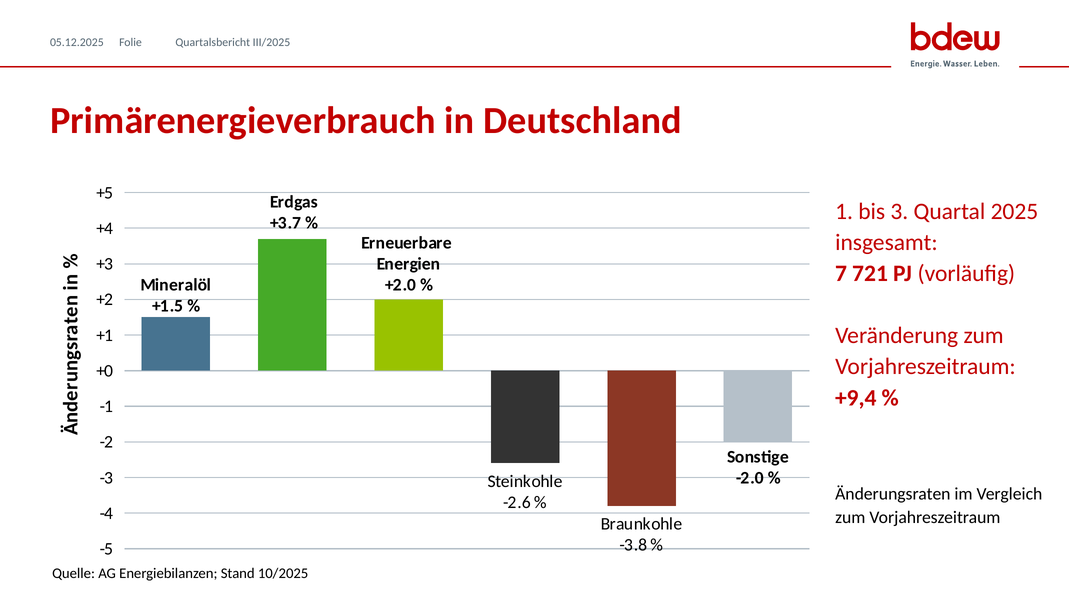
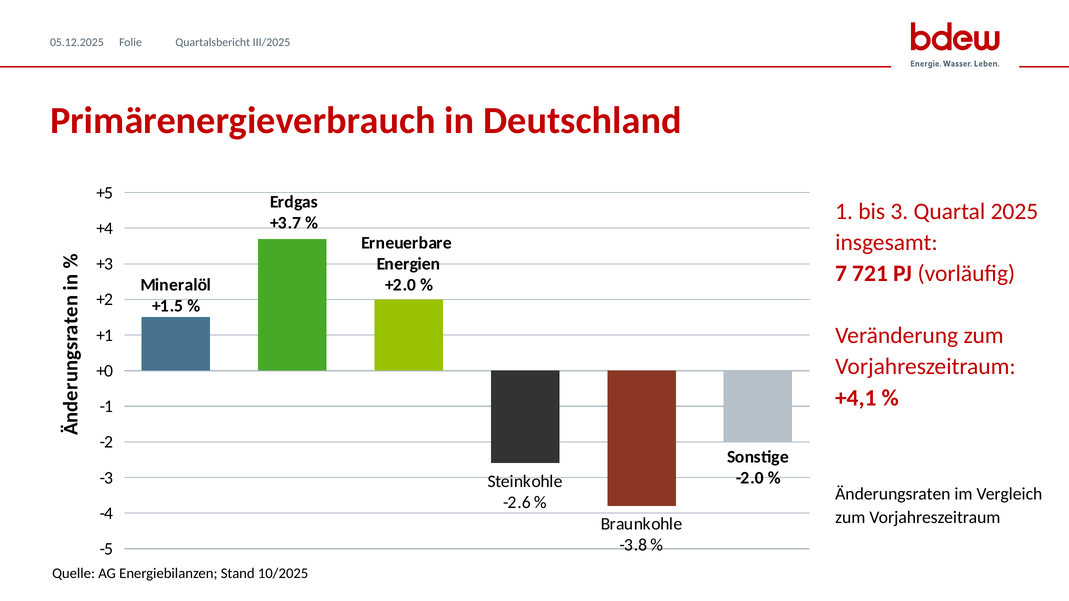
+9,4: +9,4 -> +4,1 (856, 398)
